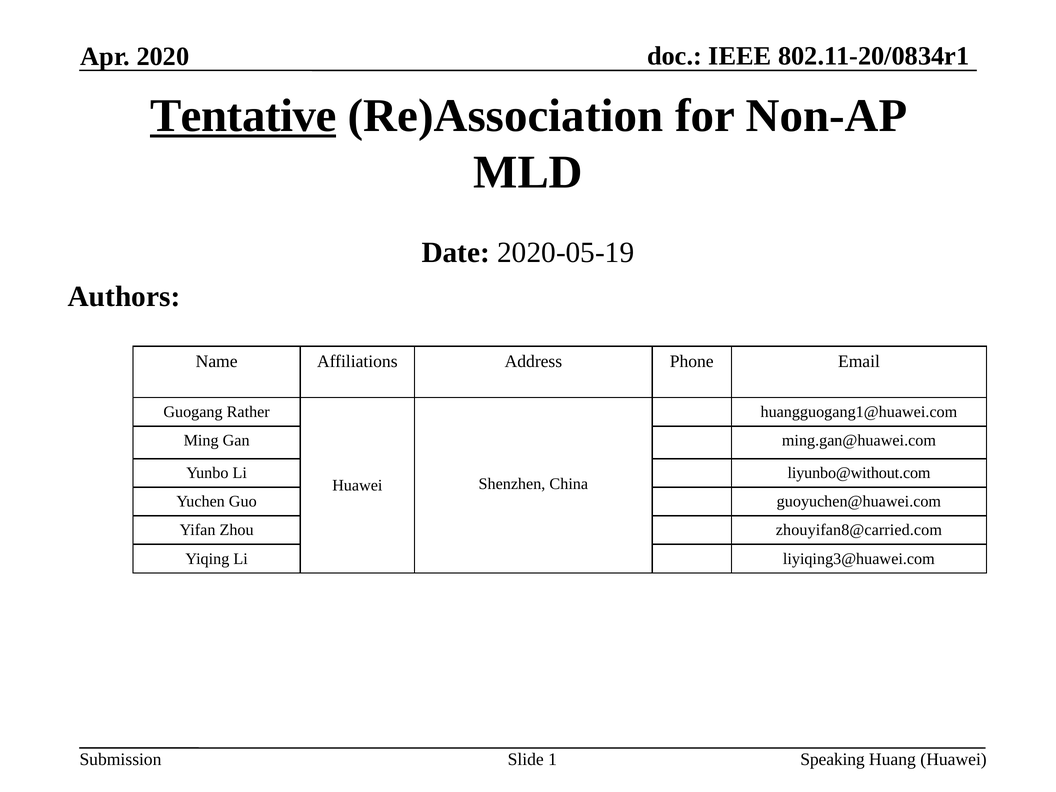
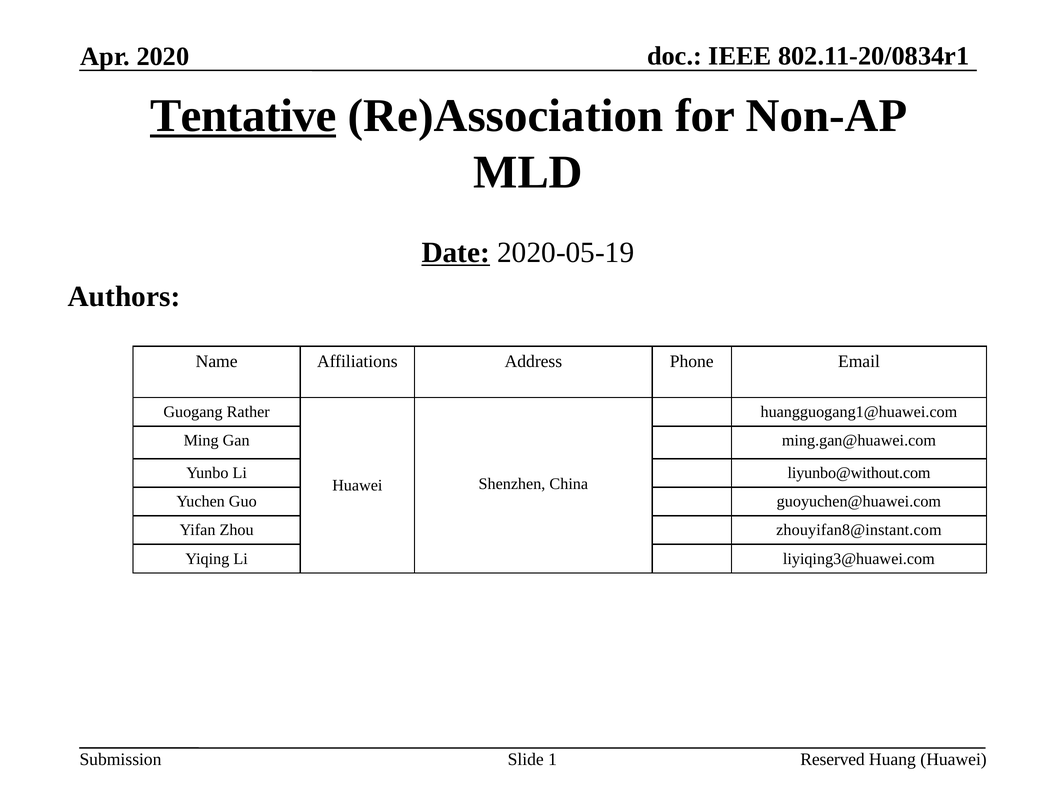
Date underline: none -> present (456, 253)
zhouyifan8@carried.com: zhouyifan8@carried.com -> zhouyifan8@instant.com (859, 530)
Speaking: Speaking -> Reserved (833, 760)
